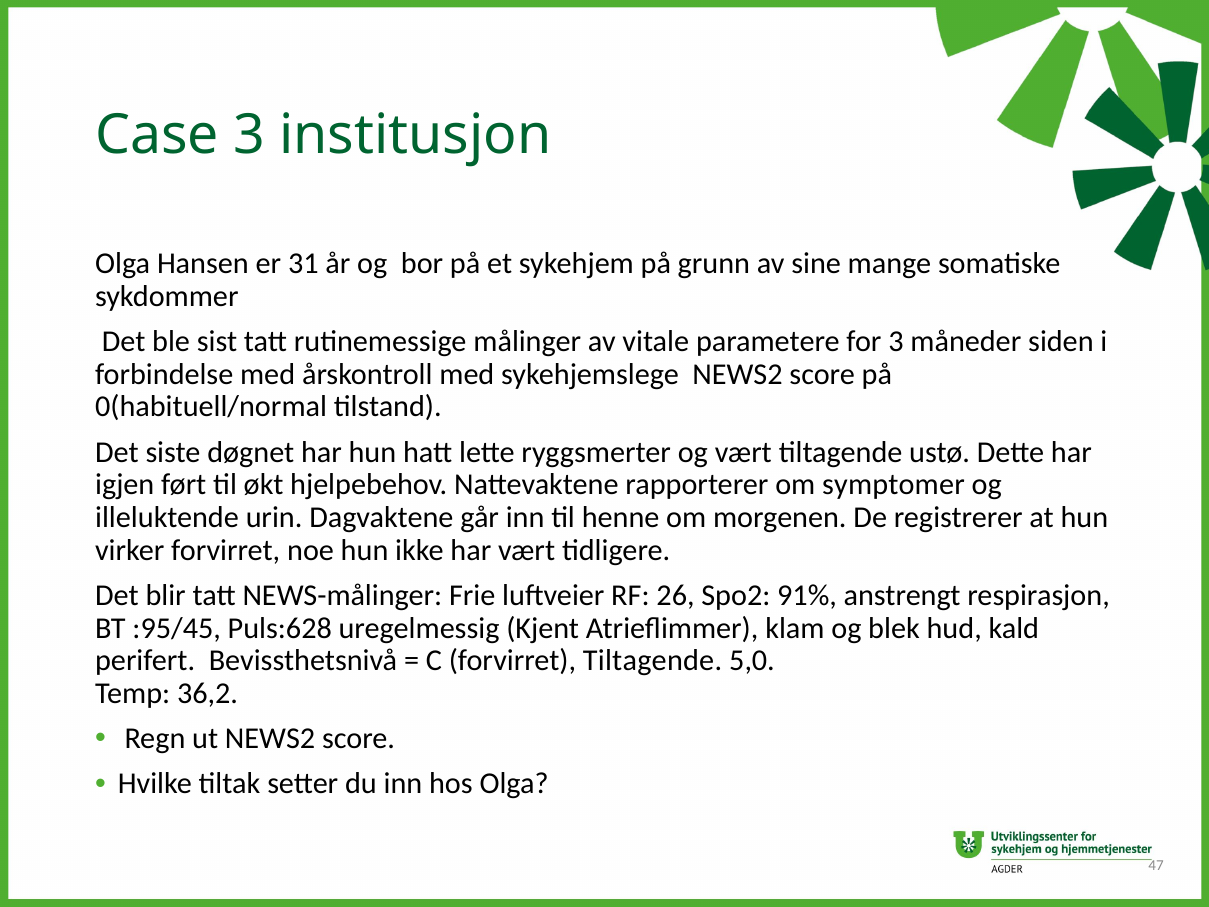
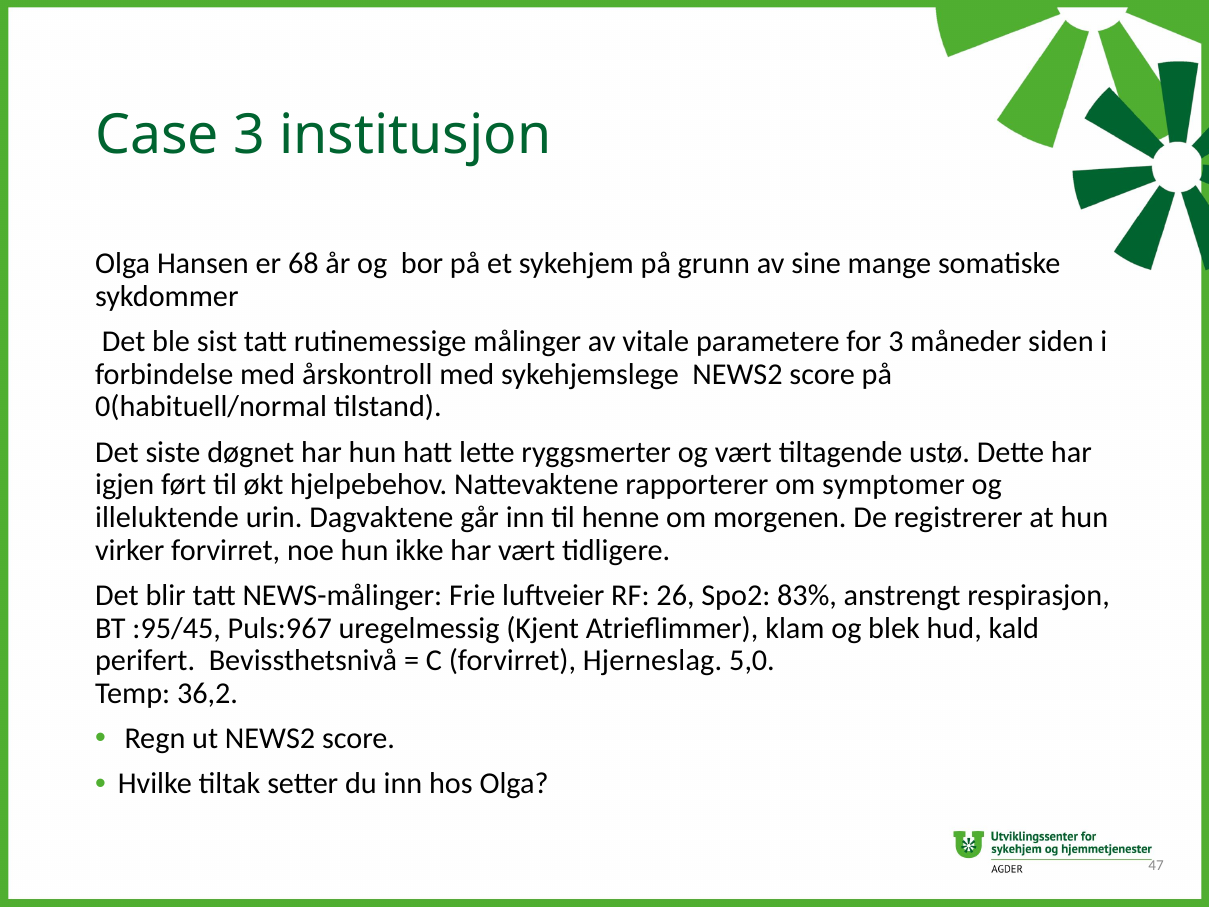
31: 31 -> 68 (303, 264)
91%: 91% -> 83% (807, 595)
Puls:628: Puls:628 -> Puls:967 (280, 628)
forvirret Tiltagende: Tiltagende -> Hjerneslag (653, 661)
